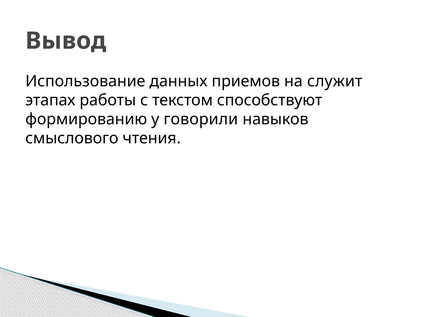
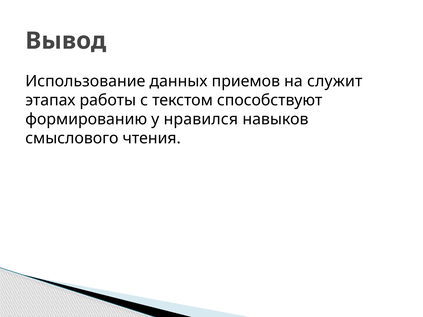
говорили: говорили -> нравился (201, 119)
